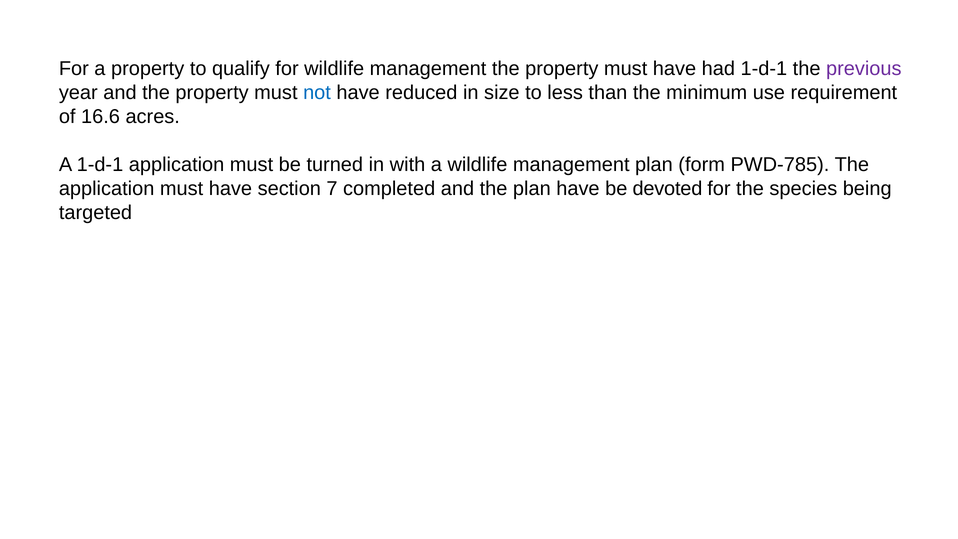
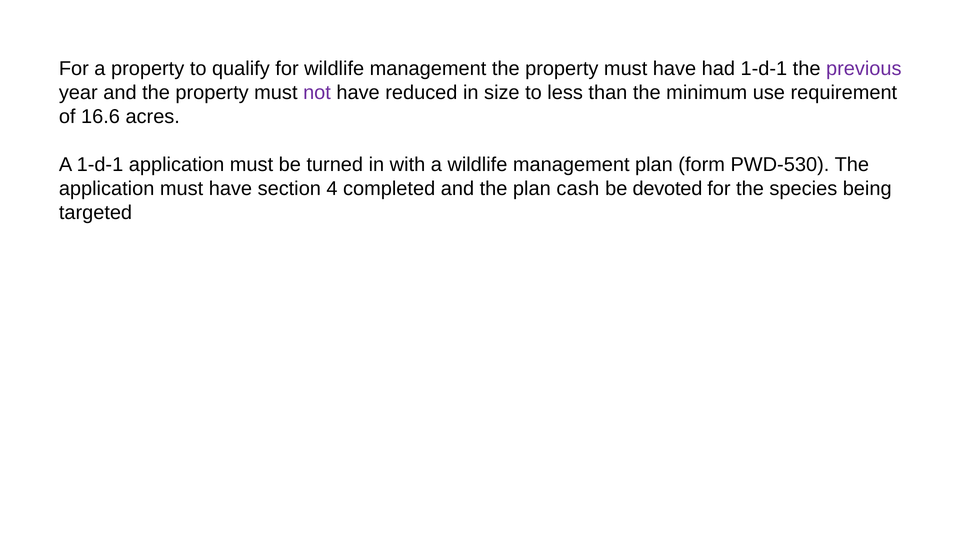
not colour: blue -> purple (317, 93)
PWD-785: PWD-785 -> PWD-530 (780, 165)
7: 7 -> 4 (332, 189)
plan have: have -> cash (578, 189)
